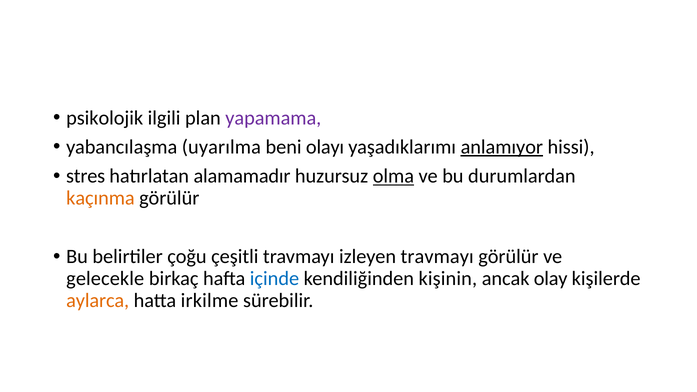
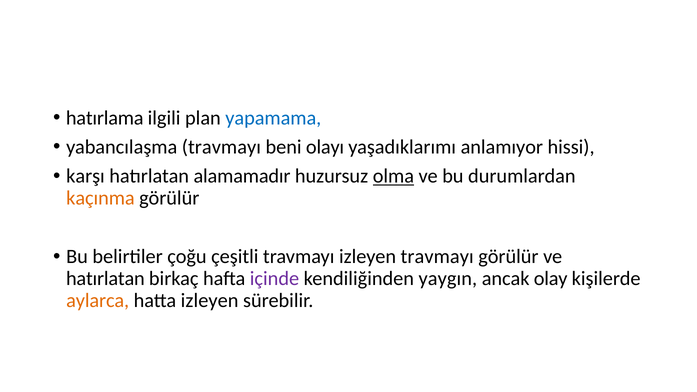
psikolojik: psikolojik -> hatırlama (105, 118)
yapamama colour: purple -> blue (273, 118)
yabancılaşma uyarılma: uyarılma -> travmayı (221, 147)
anlamıyor underline: present -> none (502, 147)
stres: stres -> karşı (85, 176)
gelecekle: gelecekle -> hatırlatan (105, 279)
içinde colour: blue -> purple (275, 279)
kişinin: kişinin -> yaygın (448, 279)
hatta irkilme: irkilme -> izleyen (210, 301)
